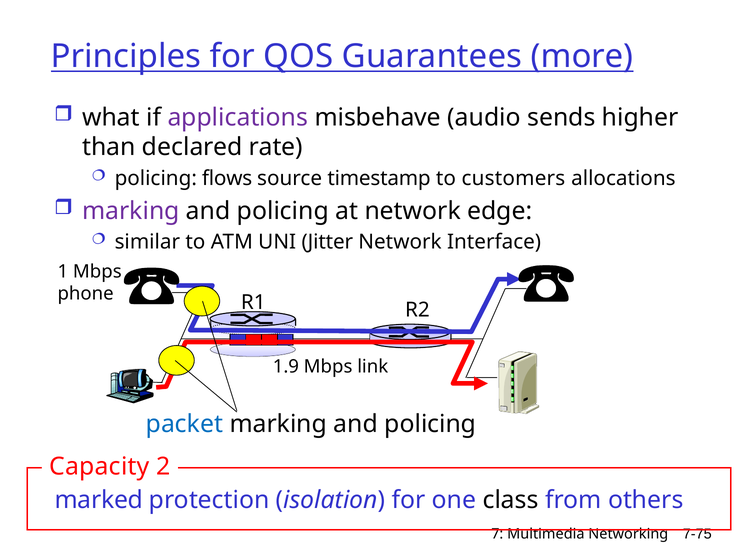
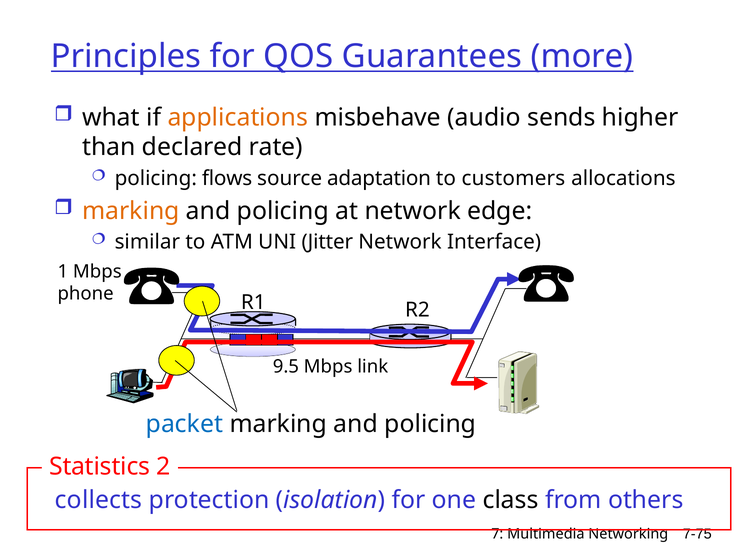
applications colour: purple -> orange (238, 117)
timestamp: timestamp -> adaptation (379, 178)
marking colour: purple -> orange (131, 211)
1.9: 1.9 -> 9.5 (286, 367)
Capacity: Capacity -> Statistics (100, 467)
marked: marked -> collects (99, 500)
